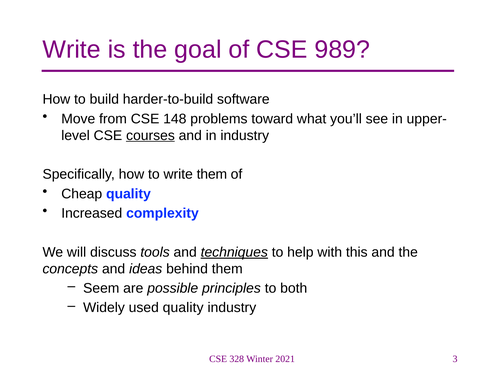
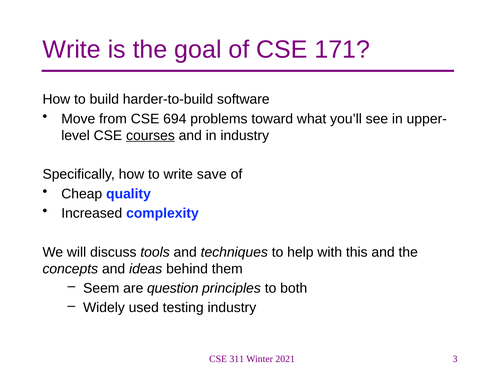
989: 989 -> 171 (342, 50)
148: 148 -> 694 (175, 119)
write them: them -> save (212, 174)
techniques underline: present -> none (234, 252)
possible: possible -> question (173, 288)
used quality: quality -> testing (183, 308)
328: 328 -> 311 (237, 359)
